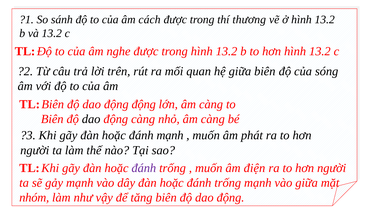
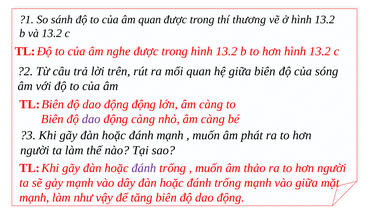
âm cách: cách -> quan (150, 19)
dao colour: black -> purple (91, 119)
điện: điện -> thảo (255, 168)
nhóm: nhóm -> mạnh (34, 197)
